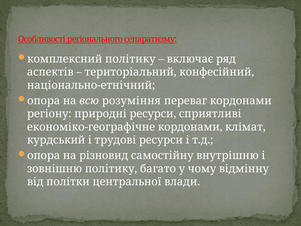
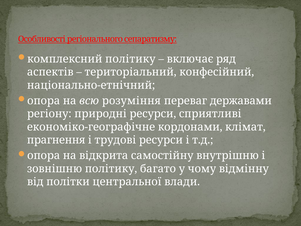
переваг кордонами: кордонами -> державами (241, 101)
курдський: курдський -> прагнення (56, 140)
різновид: різновид -> відкрита (104, 155)
